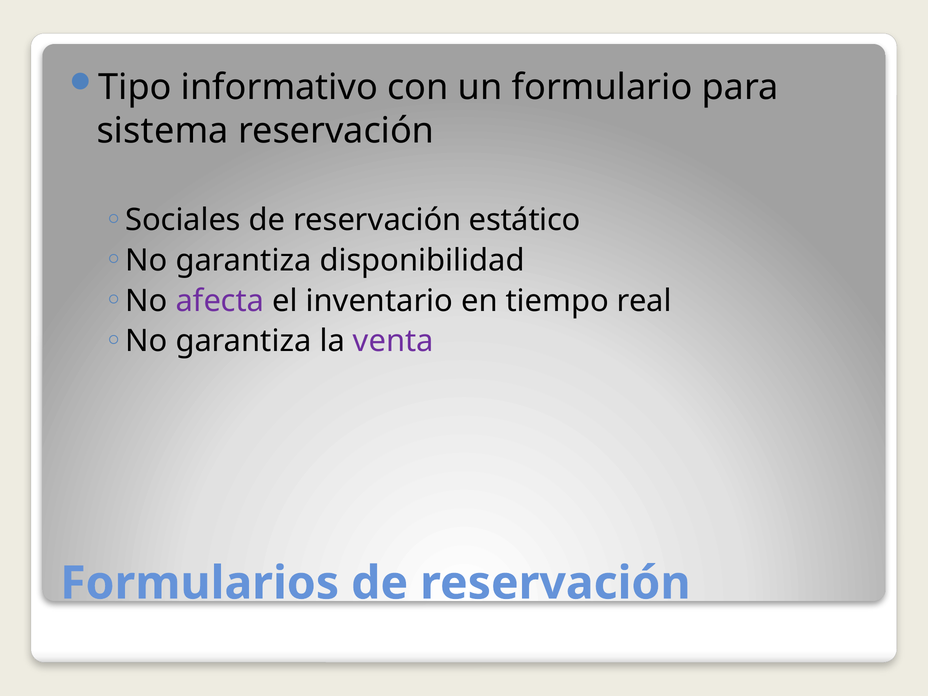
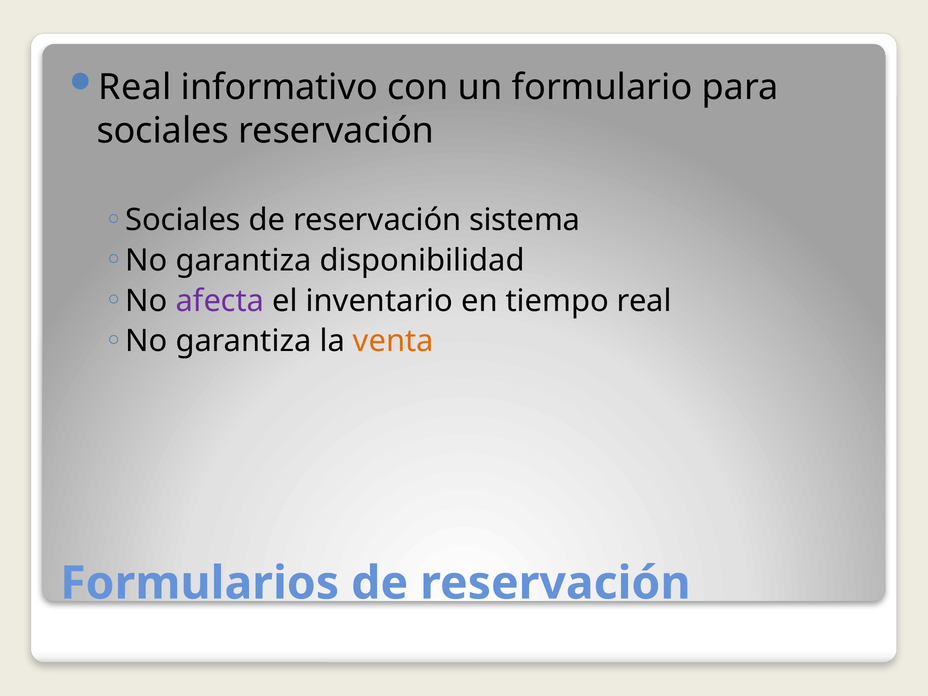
Tipo: Tipo -> Real (135, 87)
sistema: sistema -> sociales (163, 131)
estático: estático -> sistema (525, 220)
venta colour: purple -> orange (393, 341)
